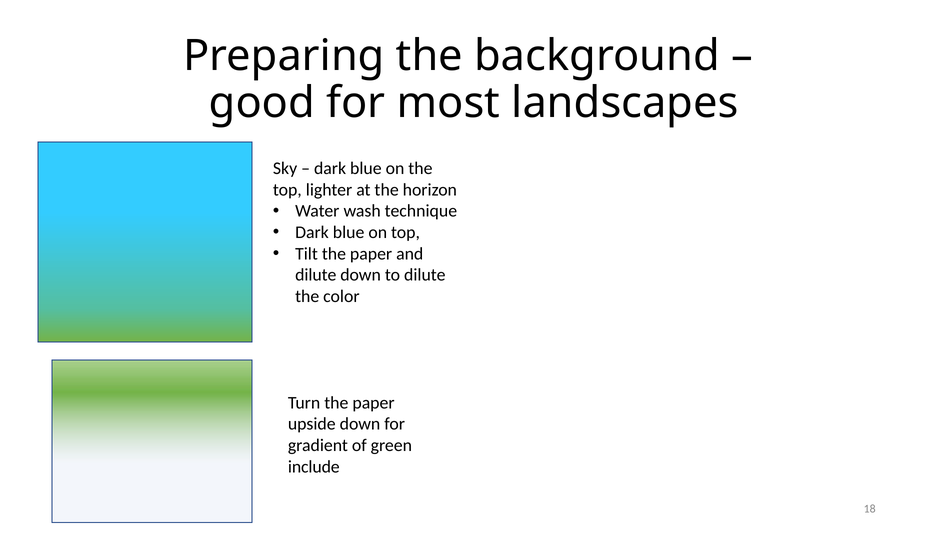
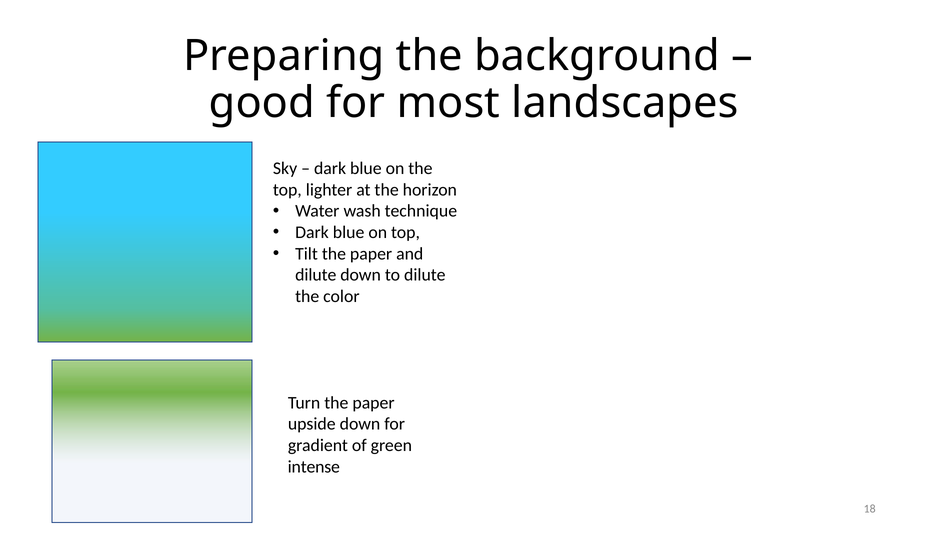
include: include -> intense (314, 467)
